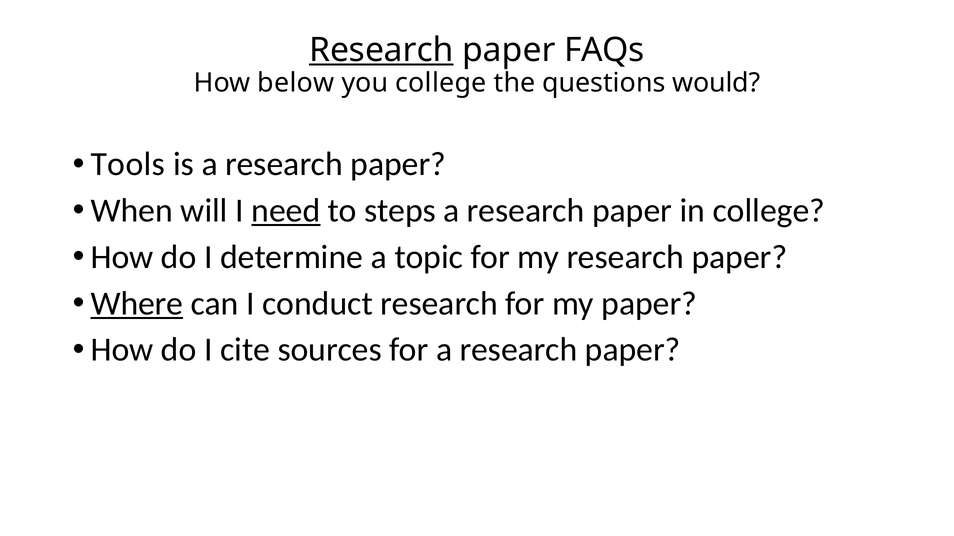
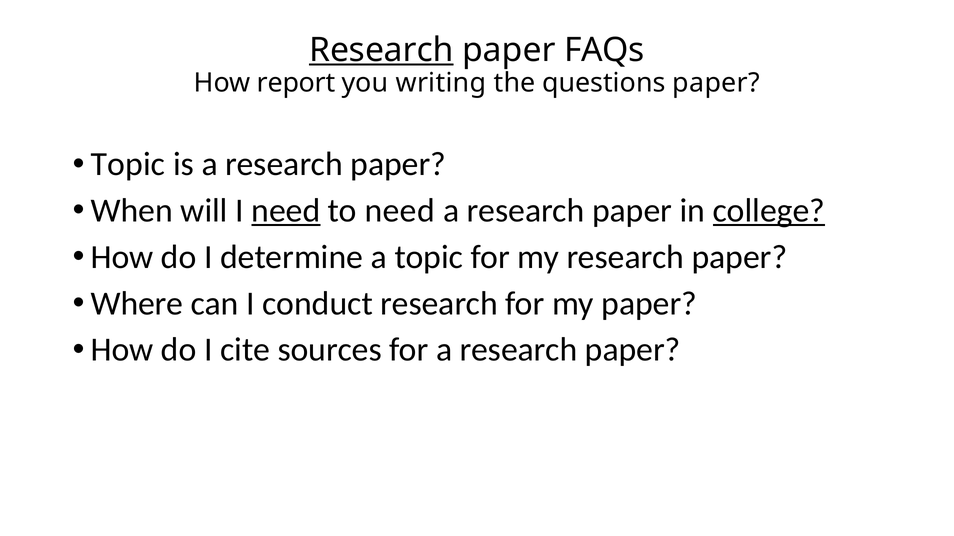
below: below -> report (296, 83)
you college: college -> writing (441, 83)
questions would: would -> paper (716, 83)
Tools: Tools -> Topic (128, 164)
to steps: steps -> need (400, 211)
college underline: none -> present (769, 211)
Where underline: present -> none (137, 304)
